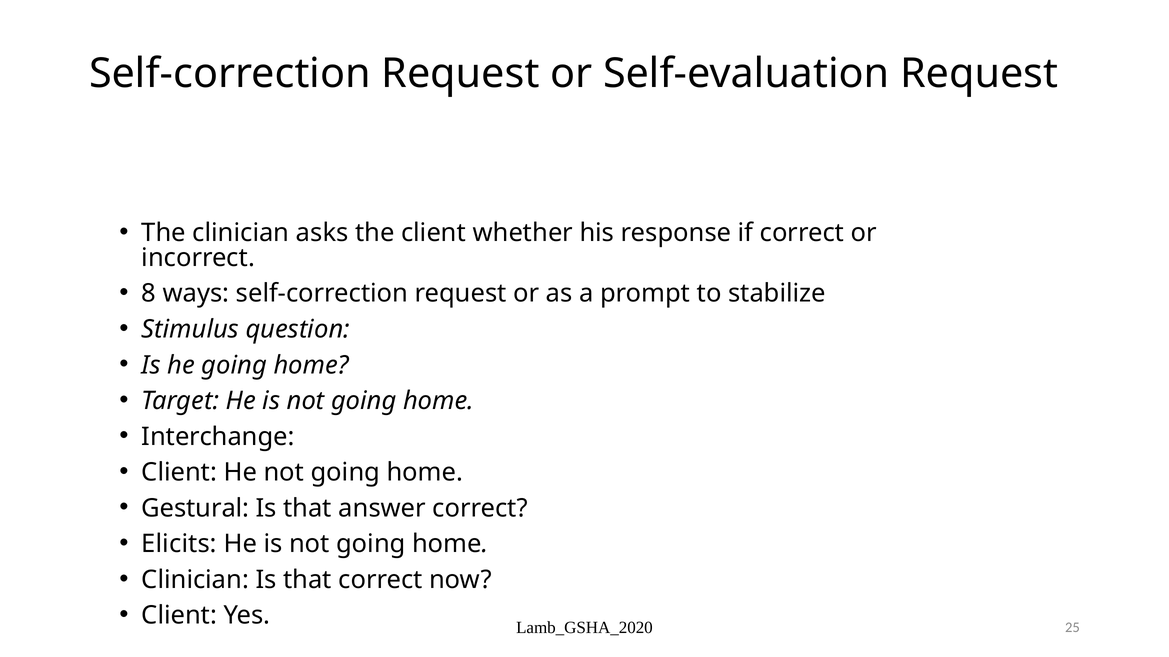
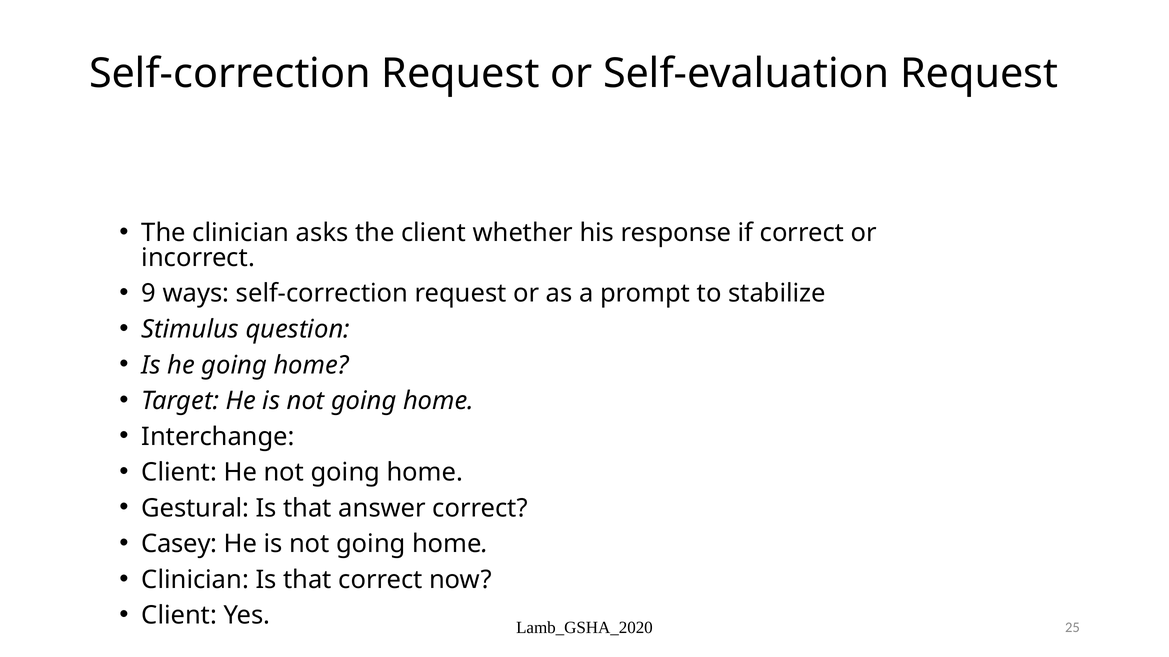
8: 8 -> 9 (149, 294)
Elicits: Elicits -> Casey (179, 544)
